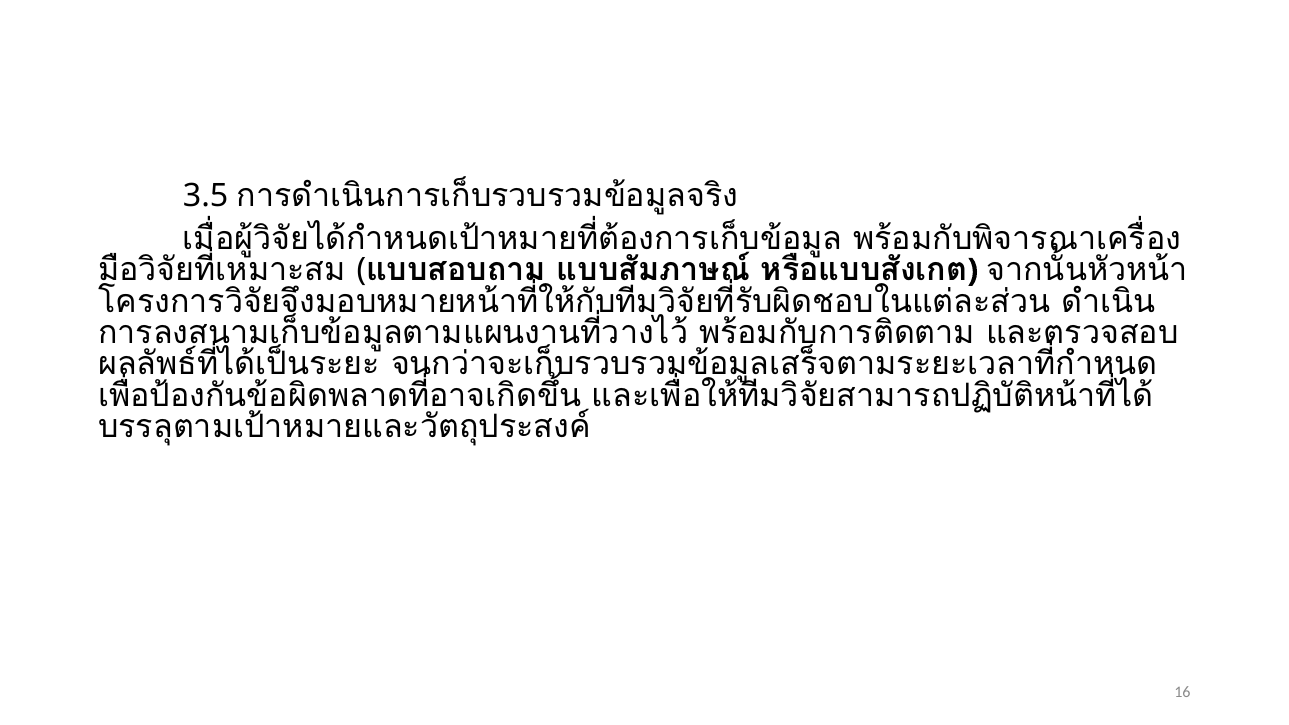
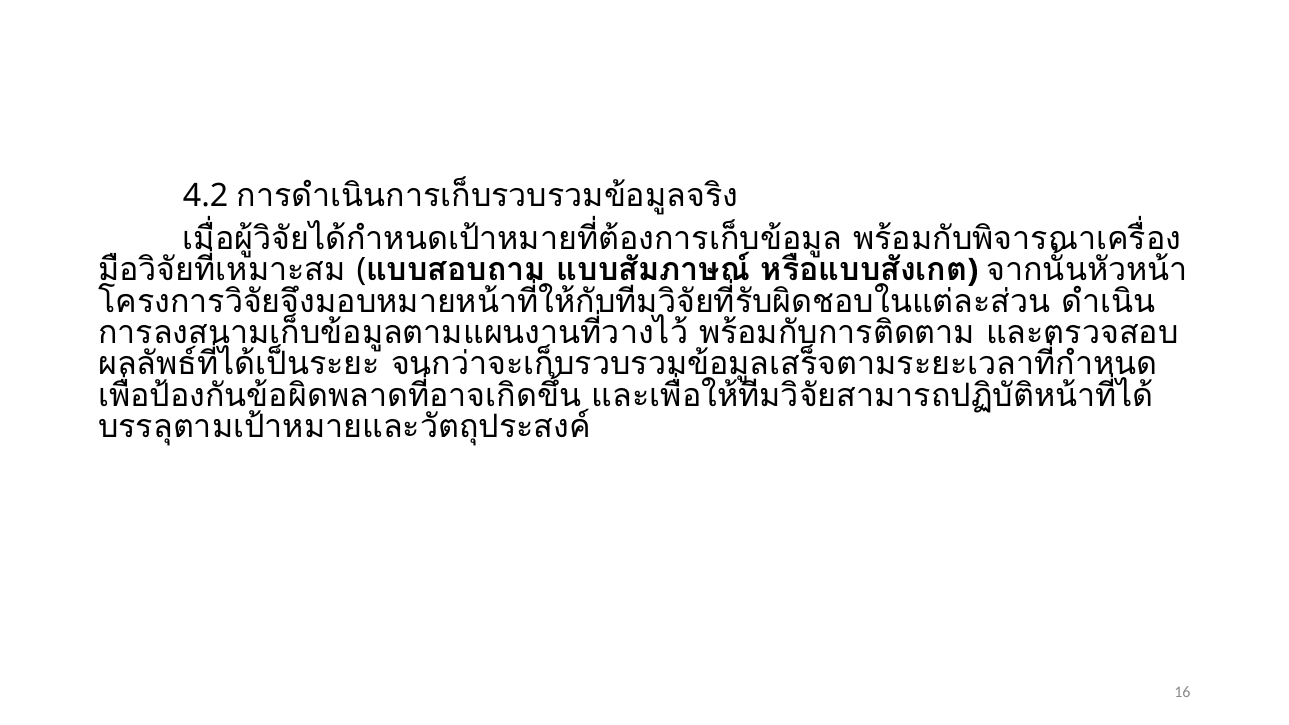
3.5: 3.5 -> 4.2 (206, 195)
